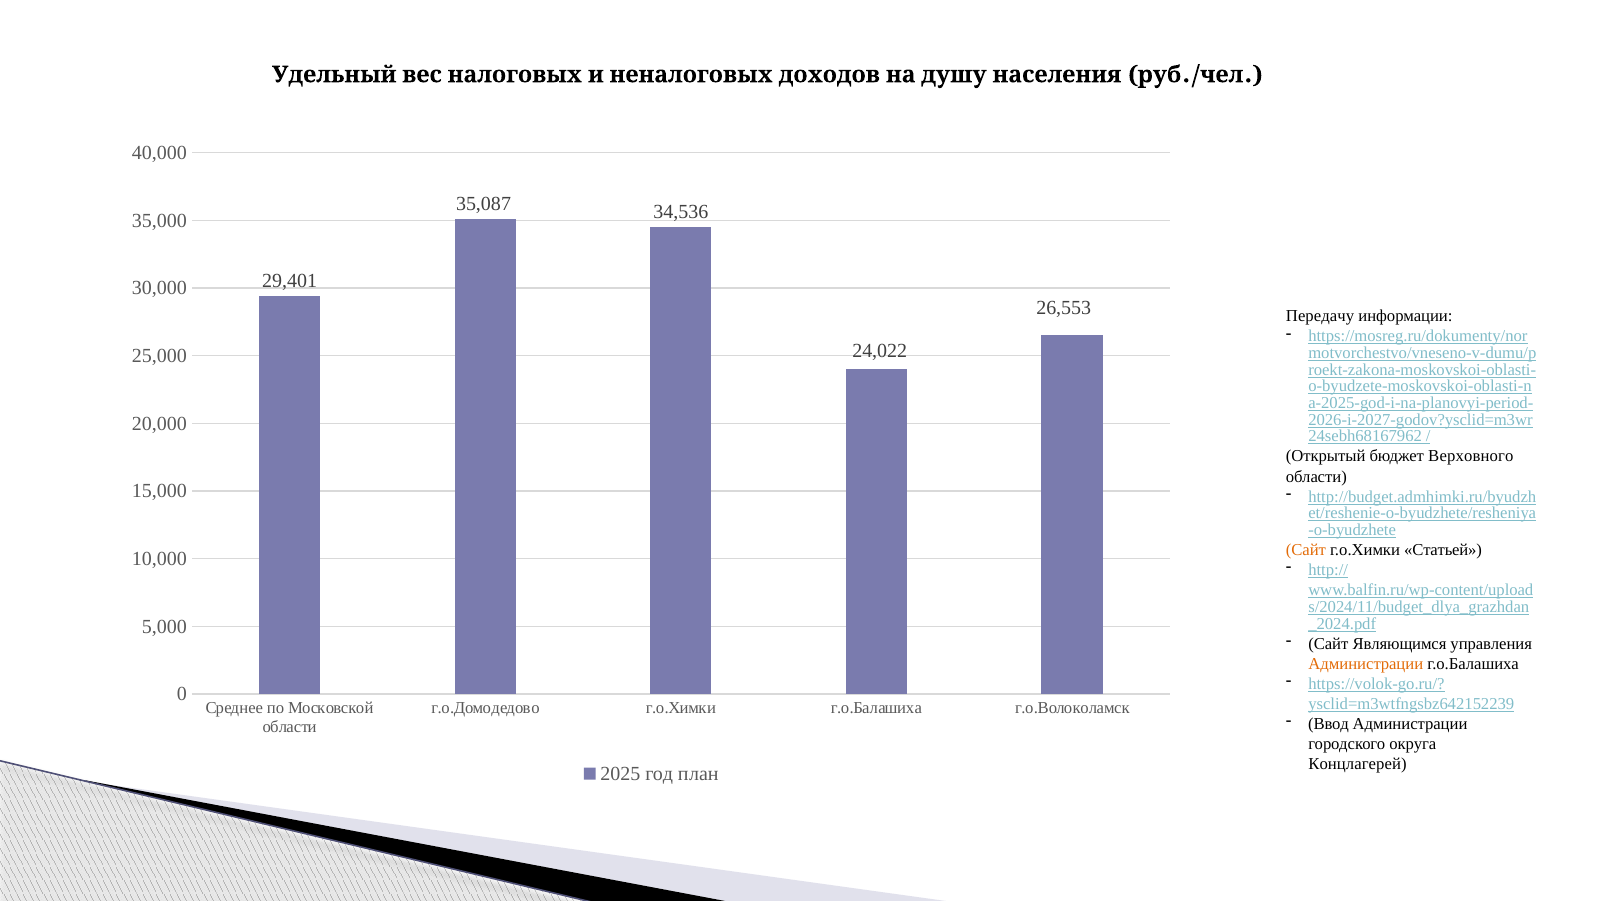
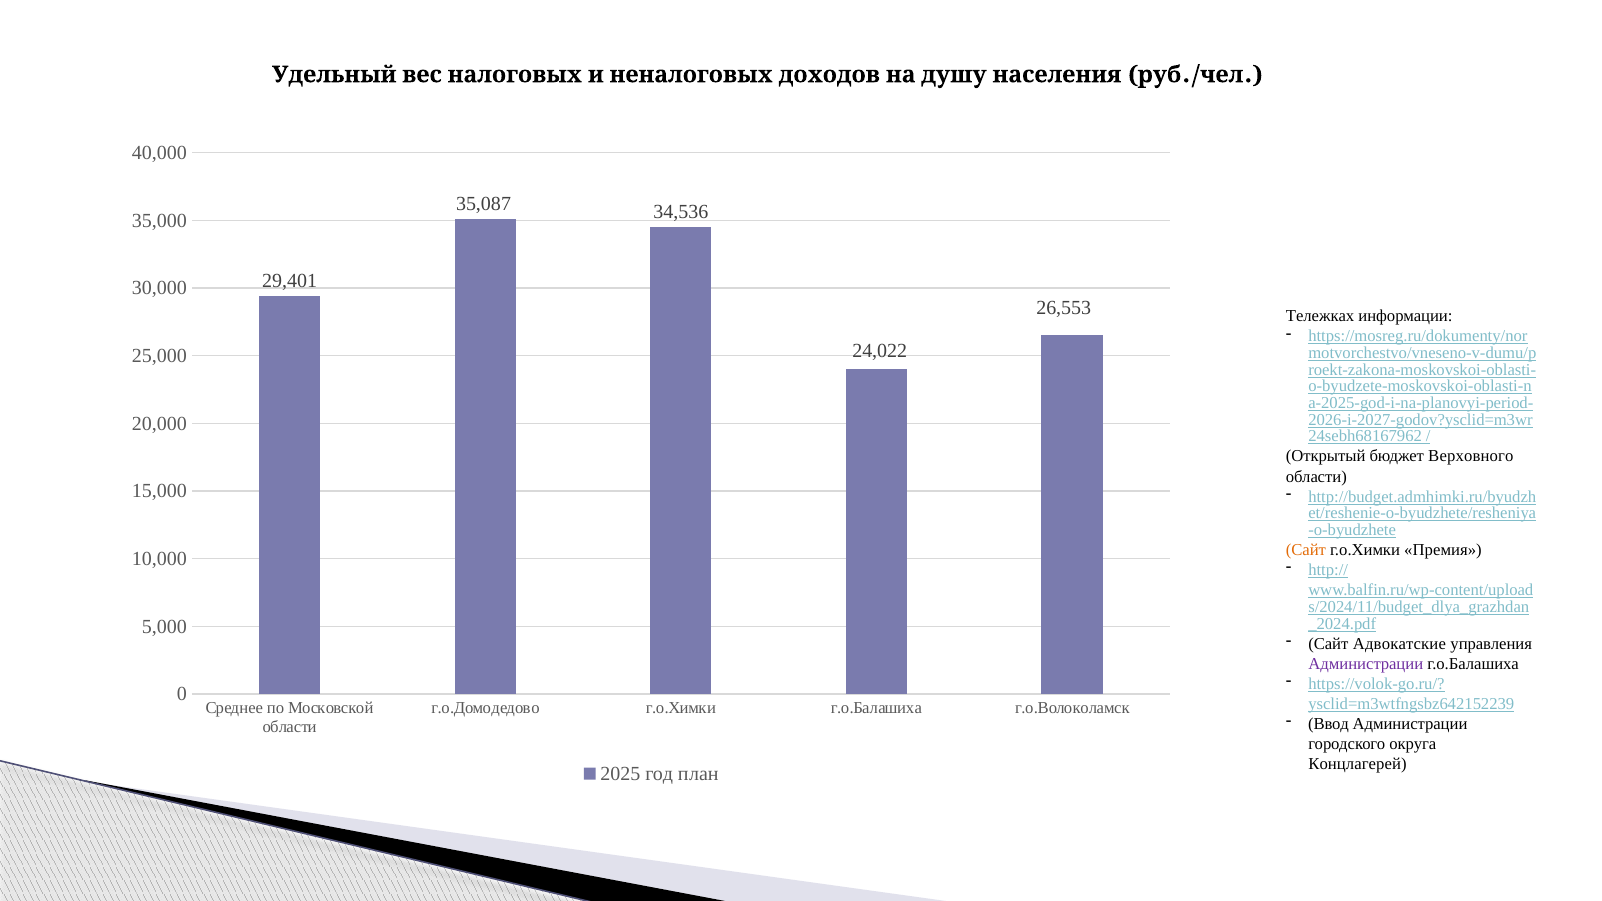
Передачу: Передачу -> Тележках (1320, 316)
Статьей: Статьей -> Премия (1443, 550)
Являющимся: Являющимся -> Адвокатские (1399, 644)
Администрации colour: orange -> purple (1366, 664)
